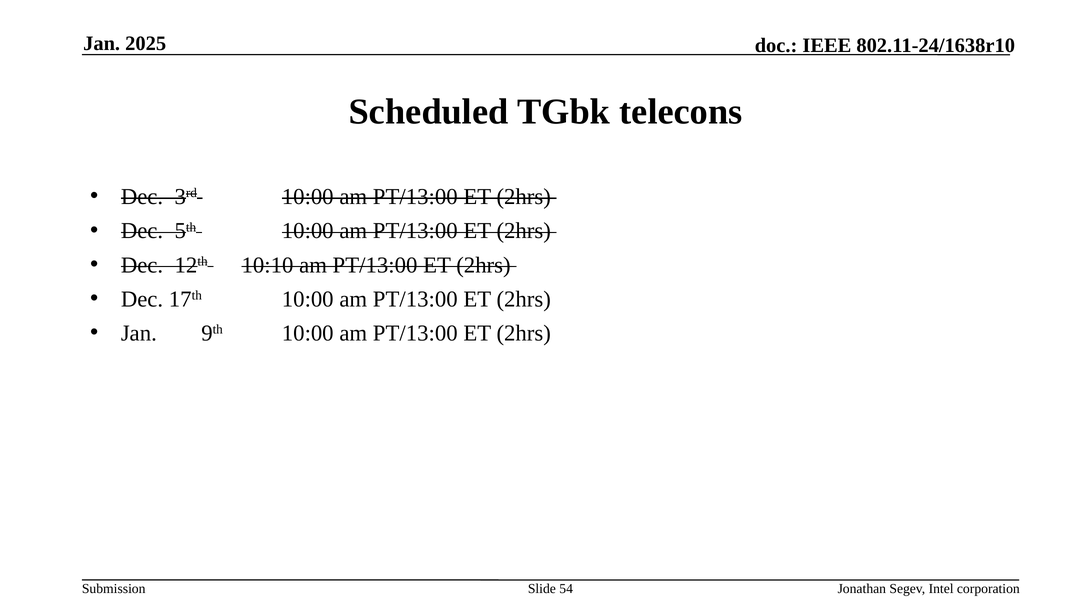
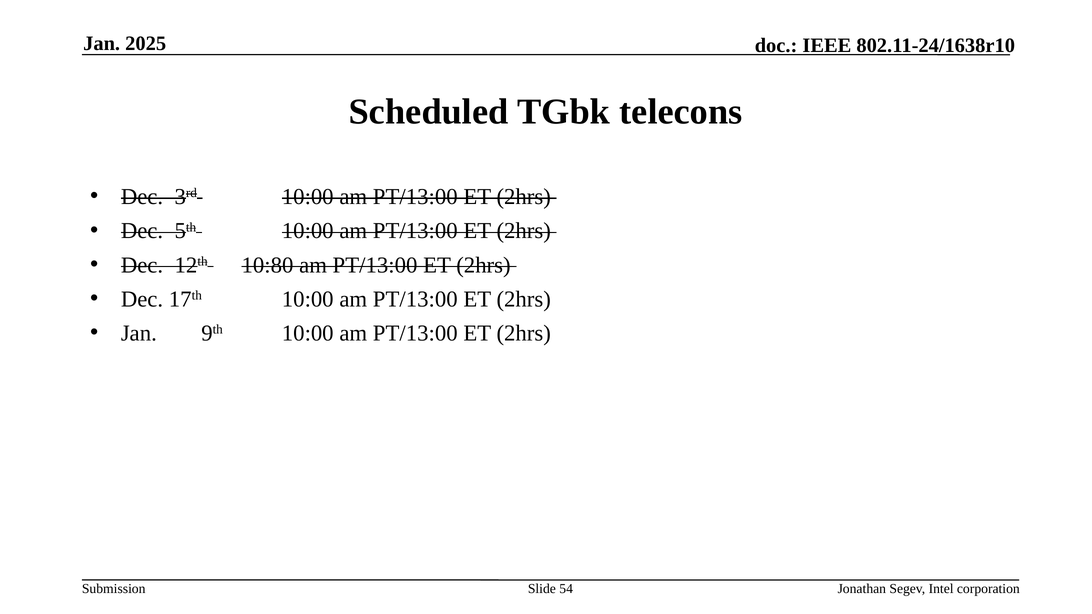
10:10: 10:10 -> 10:80 (267, 265)
